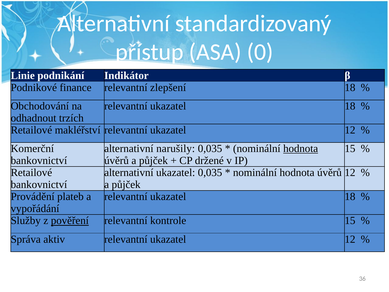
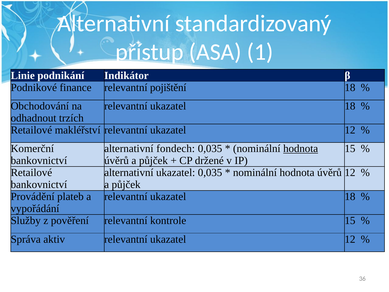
0: 0 -> 1 (260, 52)
zlepšení: zlepšení -> pojištění (168, 87)
narušily: narušily -> fondech (176, 148)
pověření underline: present -> none (70, 220)
